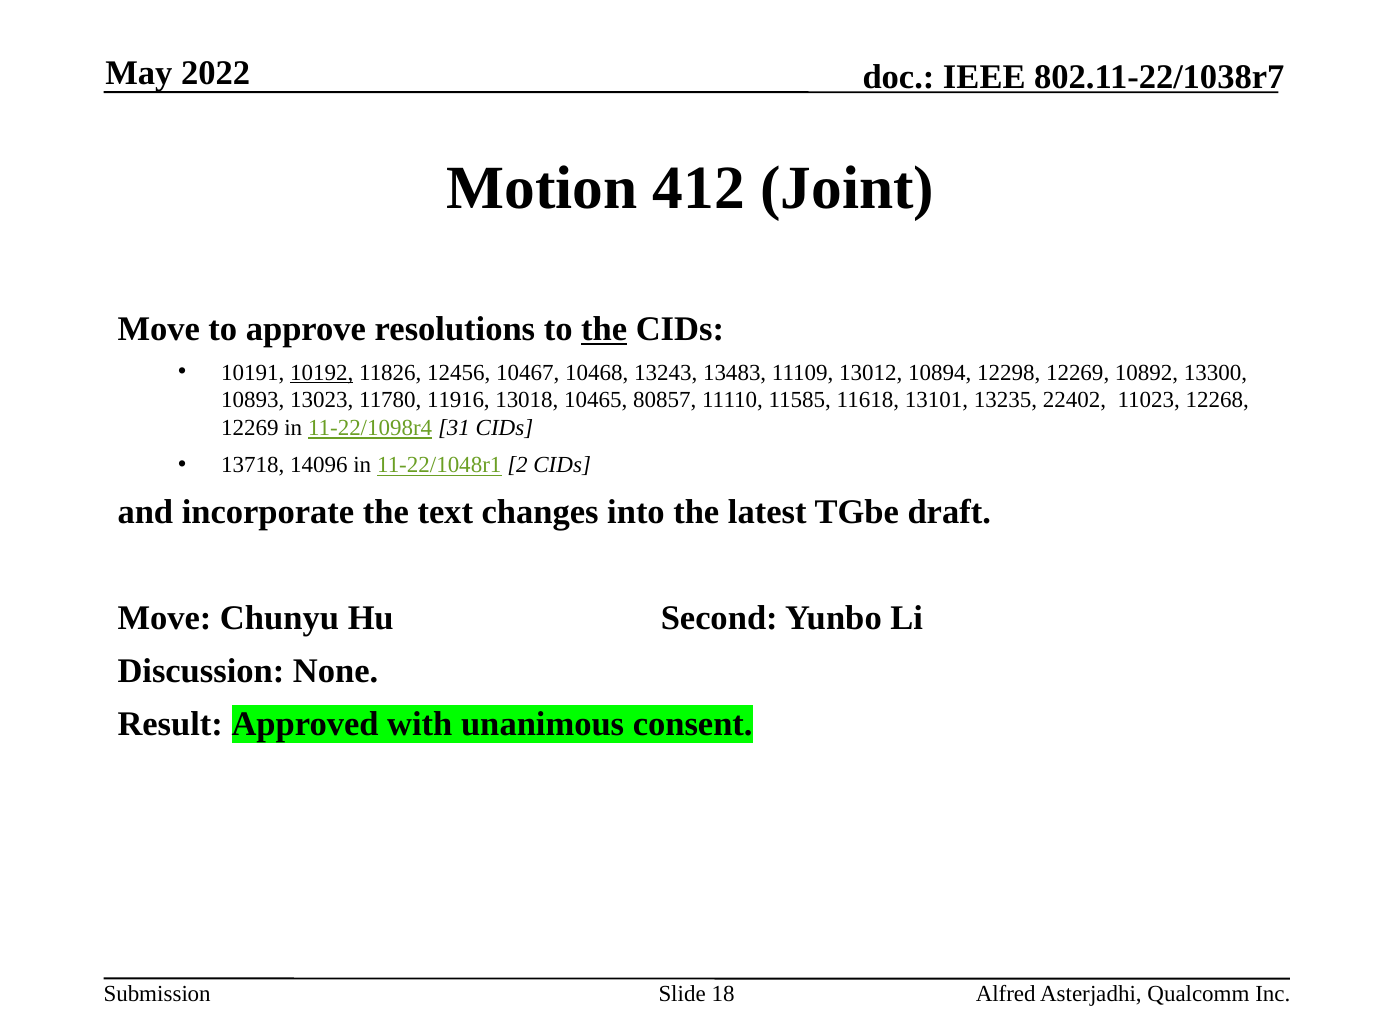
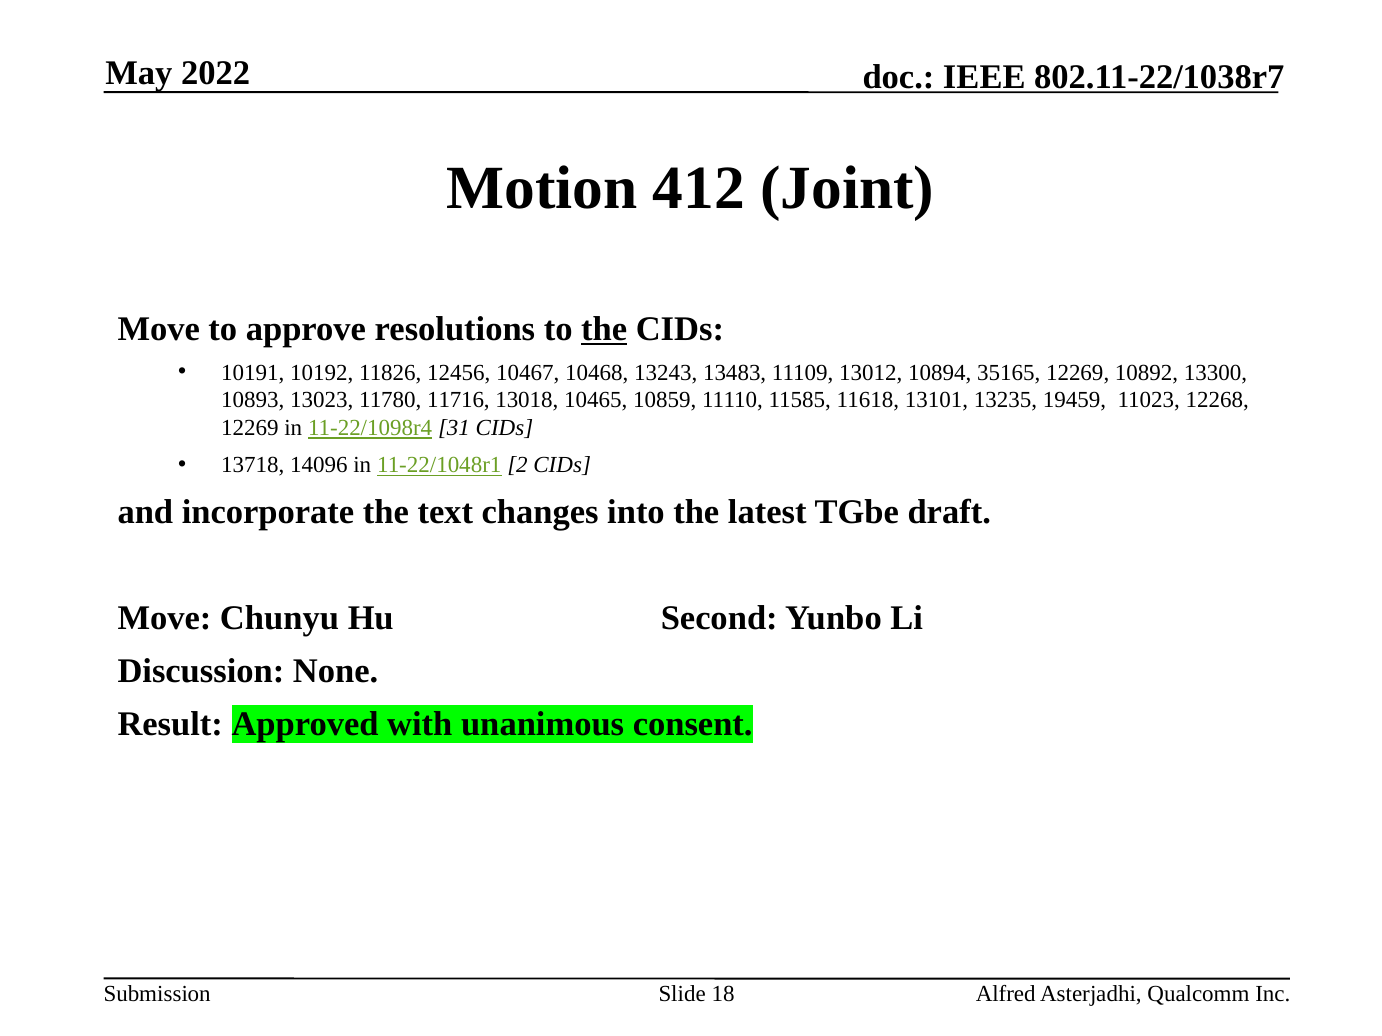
10192 underline: present -> none (322, 373)
12298: 12298 -> 35165 (1009, 373)
11916: 11916 -> 11716 (458, 400)
80857: 80857 -> 10859 (665, 400)
22402: 22402 -> 19459 (1074, 400)
